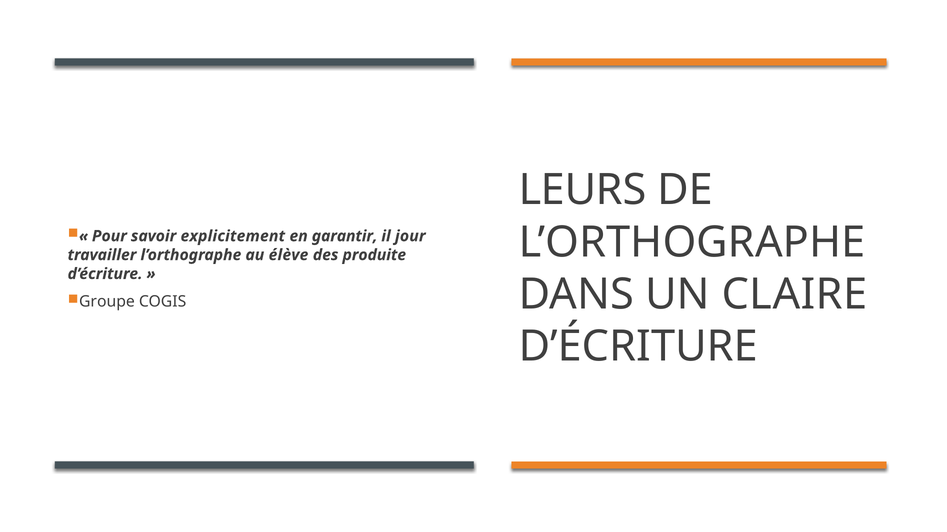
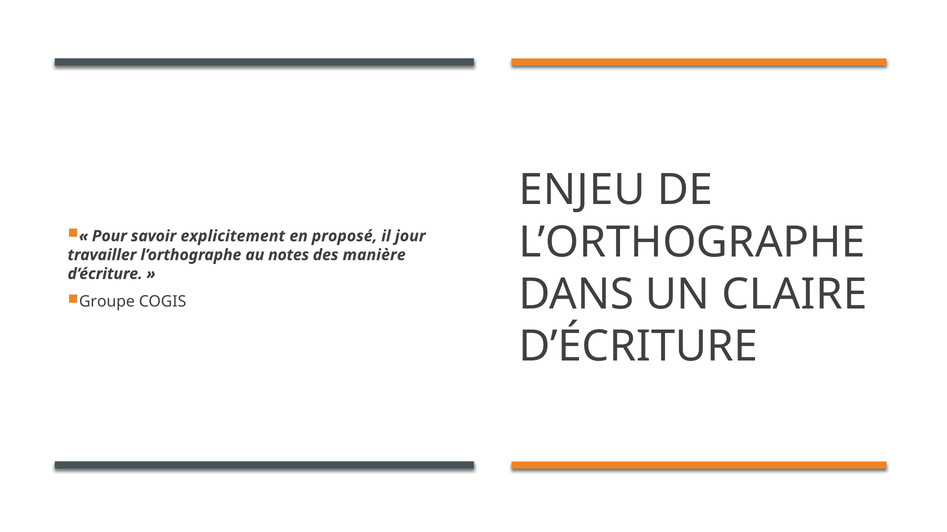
LEURS: LEURS -> ENJEU (582, 190)
garantir: garantir -> proposé (344, 236)
élève: élève -> notes (289, 255)
produite: produite -> manière (374, 255)
